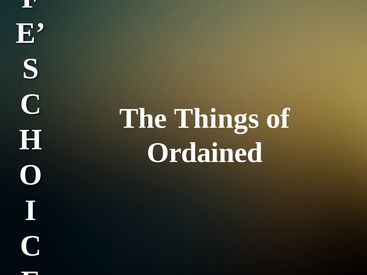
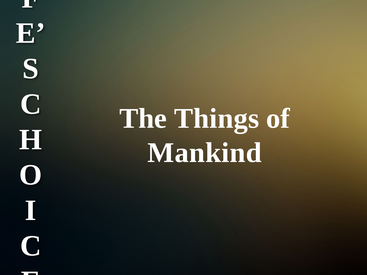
Ordained: Ordained -> Mankind (204, 153)
